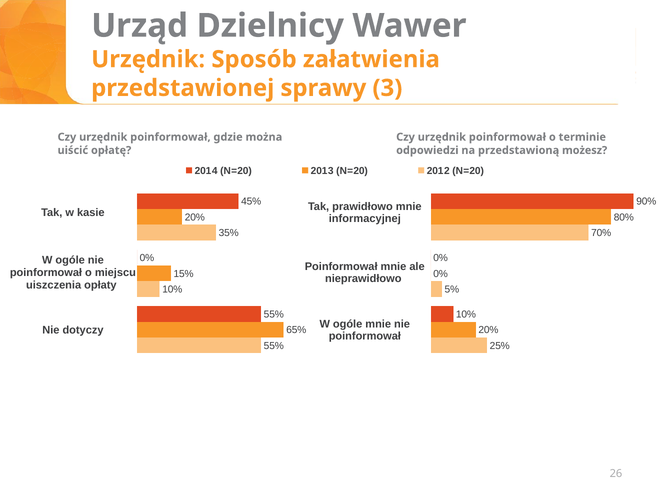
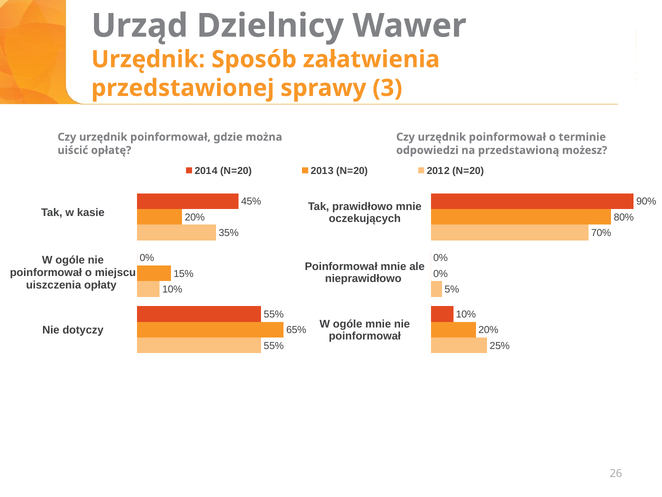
informacyjnej: informacyjnej -> oczekujących (365, 219)
